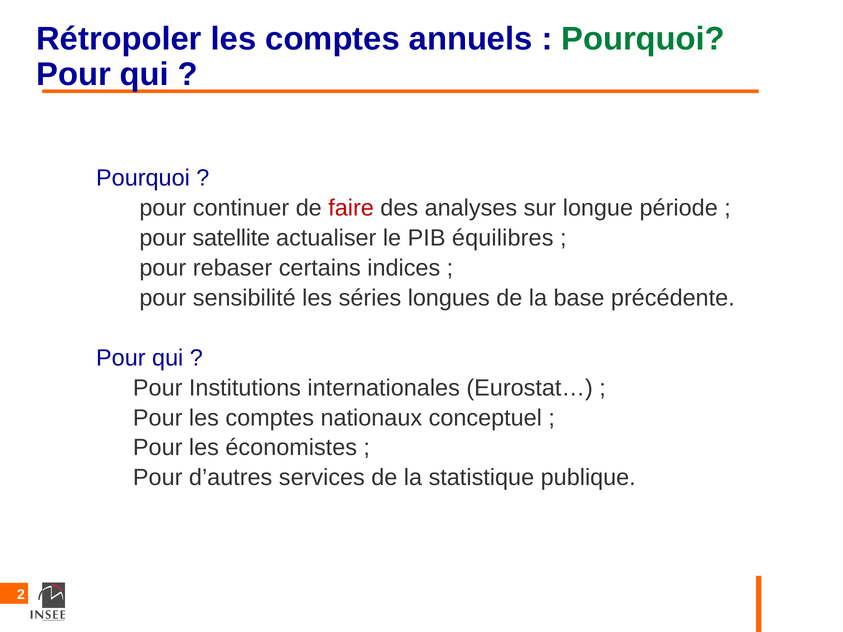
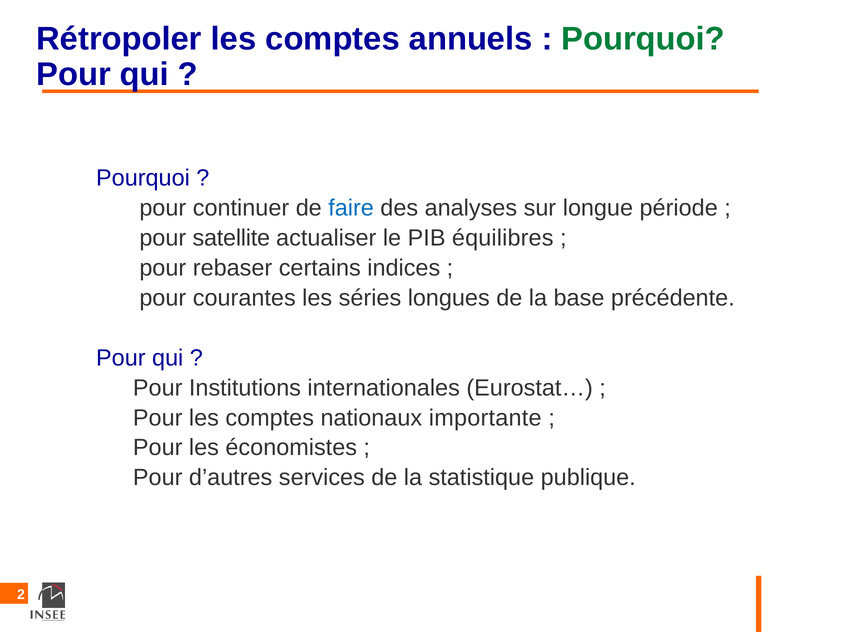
faire colour: red -> blue (351, 208)
sensibilité: sensibilité -> courantes (244, 298)
conceptuel: conceptuel -> importante (485, 418)
